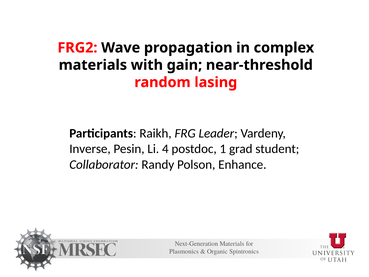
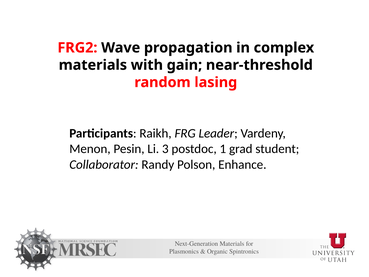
Inverse: Inverse -> Menon (90, 149)
4: 4 -> 3 (165, 149)
